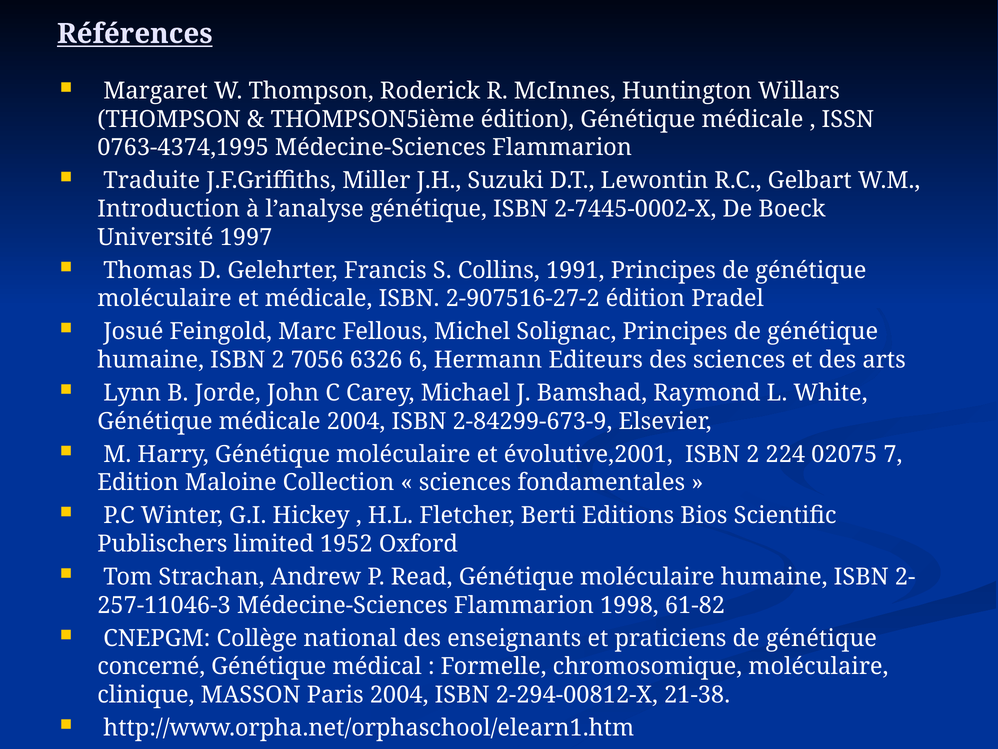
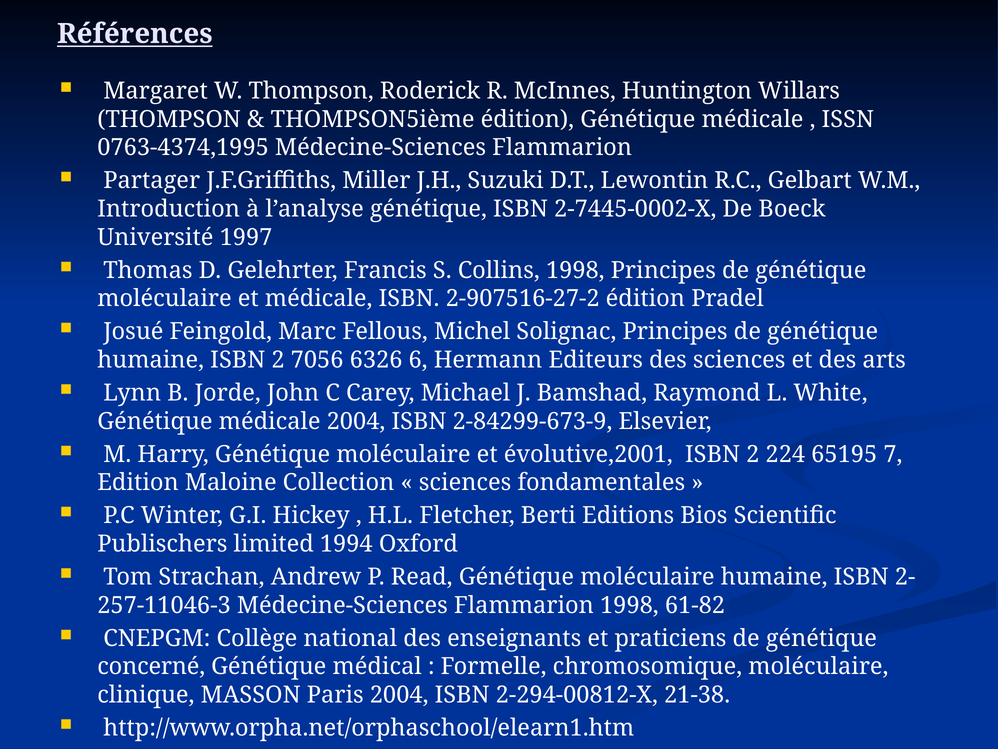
Traduite: Traduite -> Partager (152, 181)
Collins 1991: 1991 -> 1998 (575, 270)
02075: 02075 -> 65195 (844, 454)
1952: 1952 -> 1994 (346, 544)
